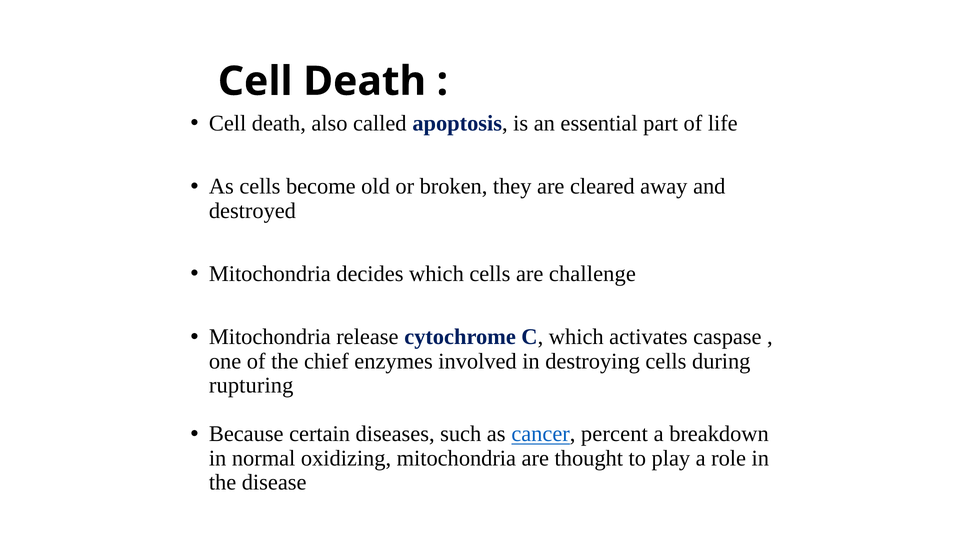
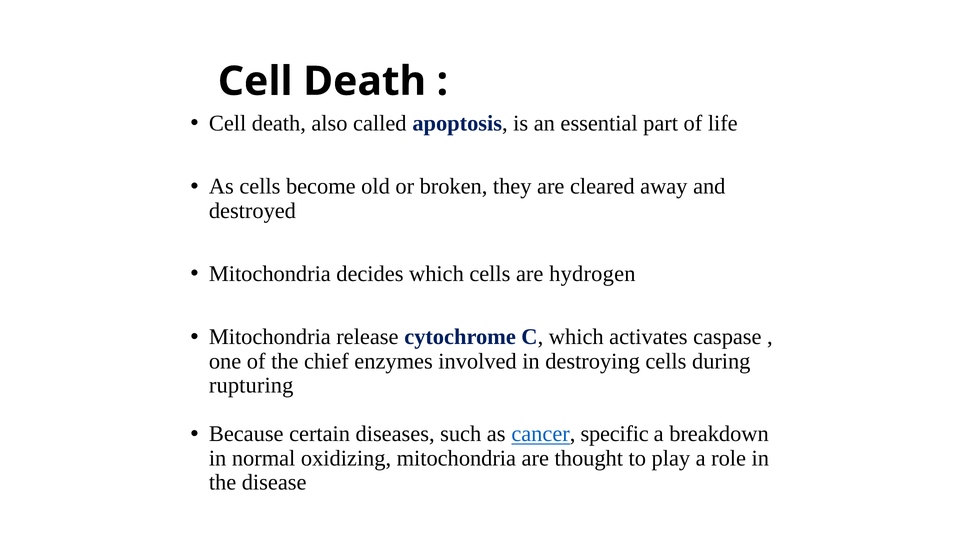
challenge: challenge -> hydrogen (592, 274)
percent: percent -> specific (615, 434)
